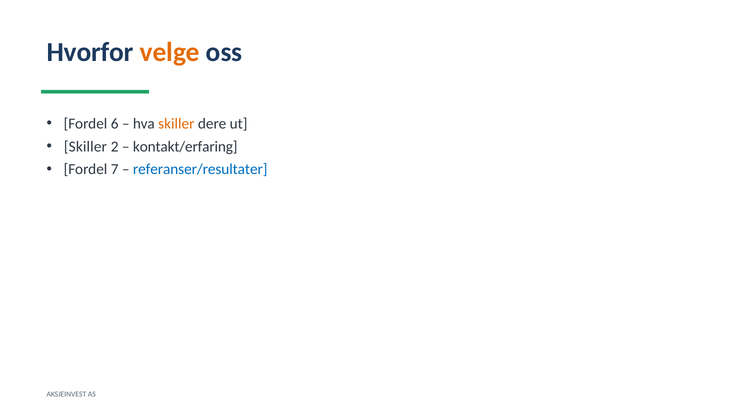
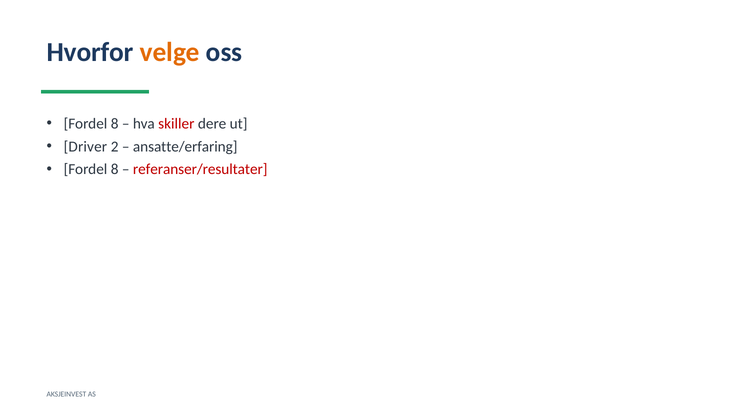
6: 6 -> 8 (115, 124)
skiller colour: orange -> red (176, 124)
Skiller: Skiller -> Driver (85, 147)
kontakt/erfaring: kontakt/erfaring -> ansatte/erfaring (185, 147)
7: 7 -> 8 (115, 170)
referanser/resultater colour: blue -> red (200, 170)
